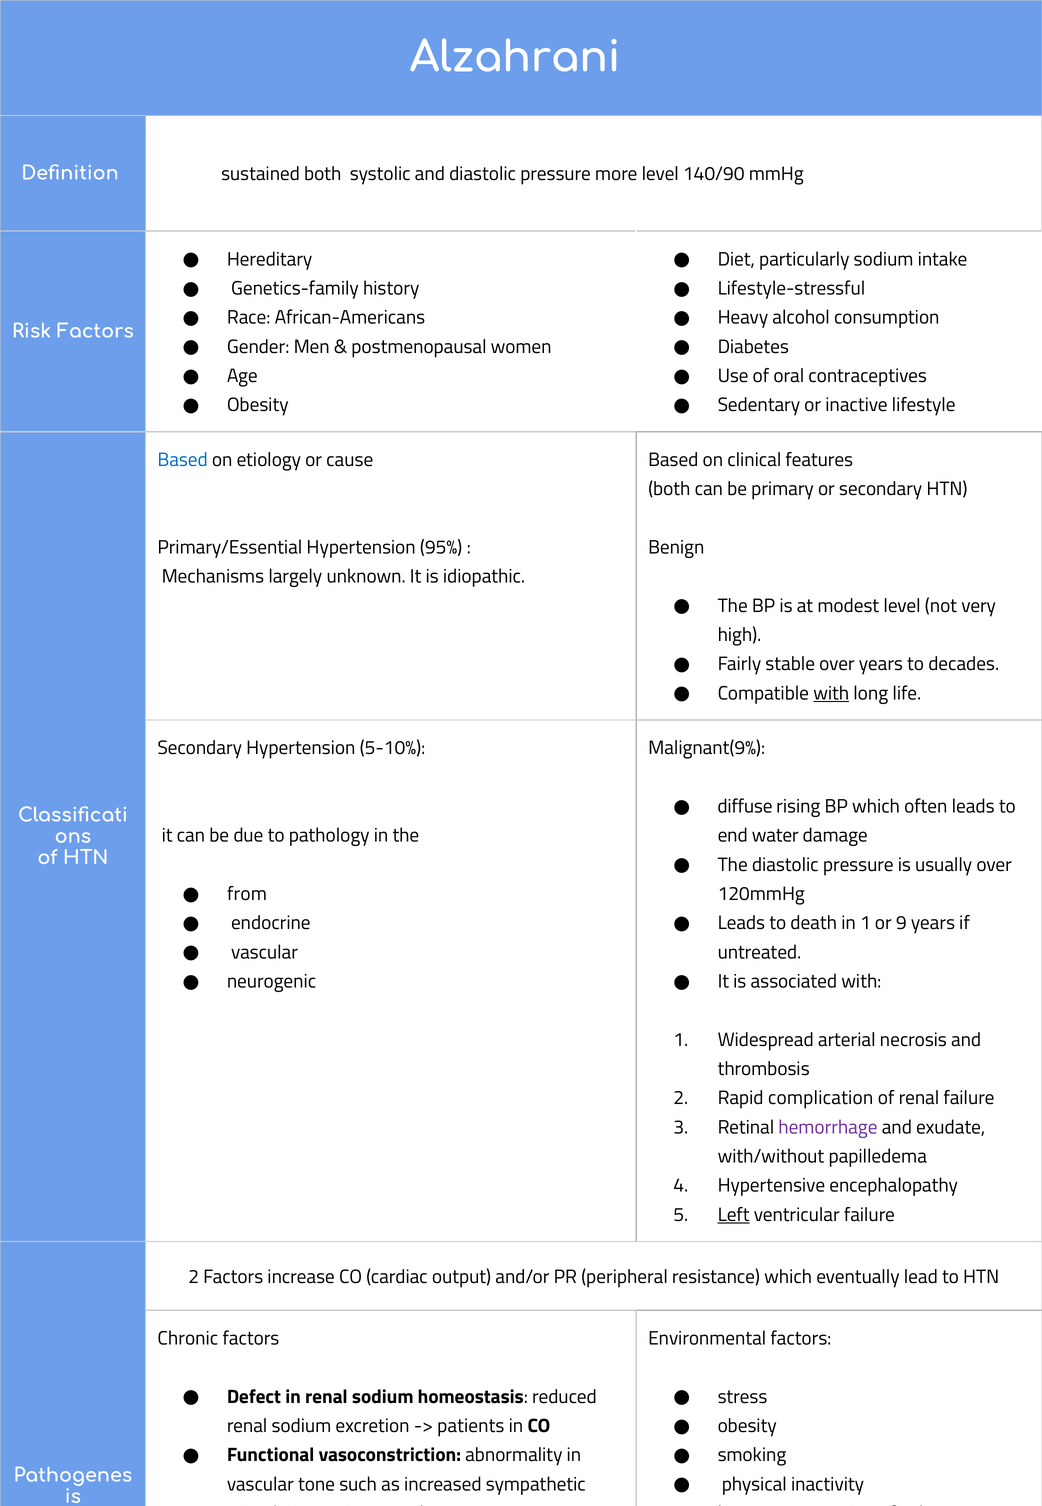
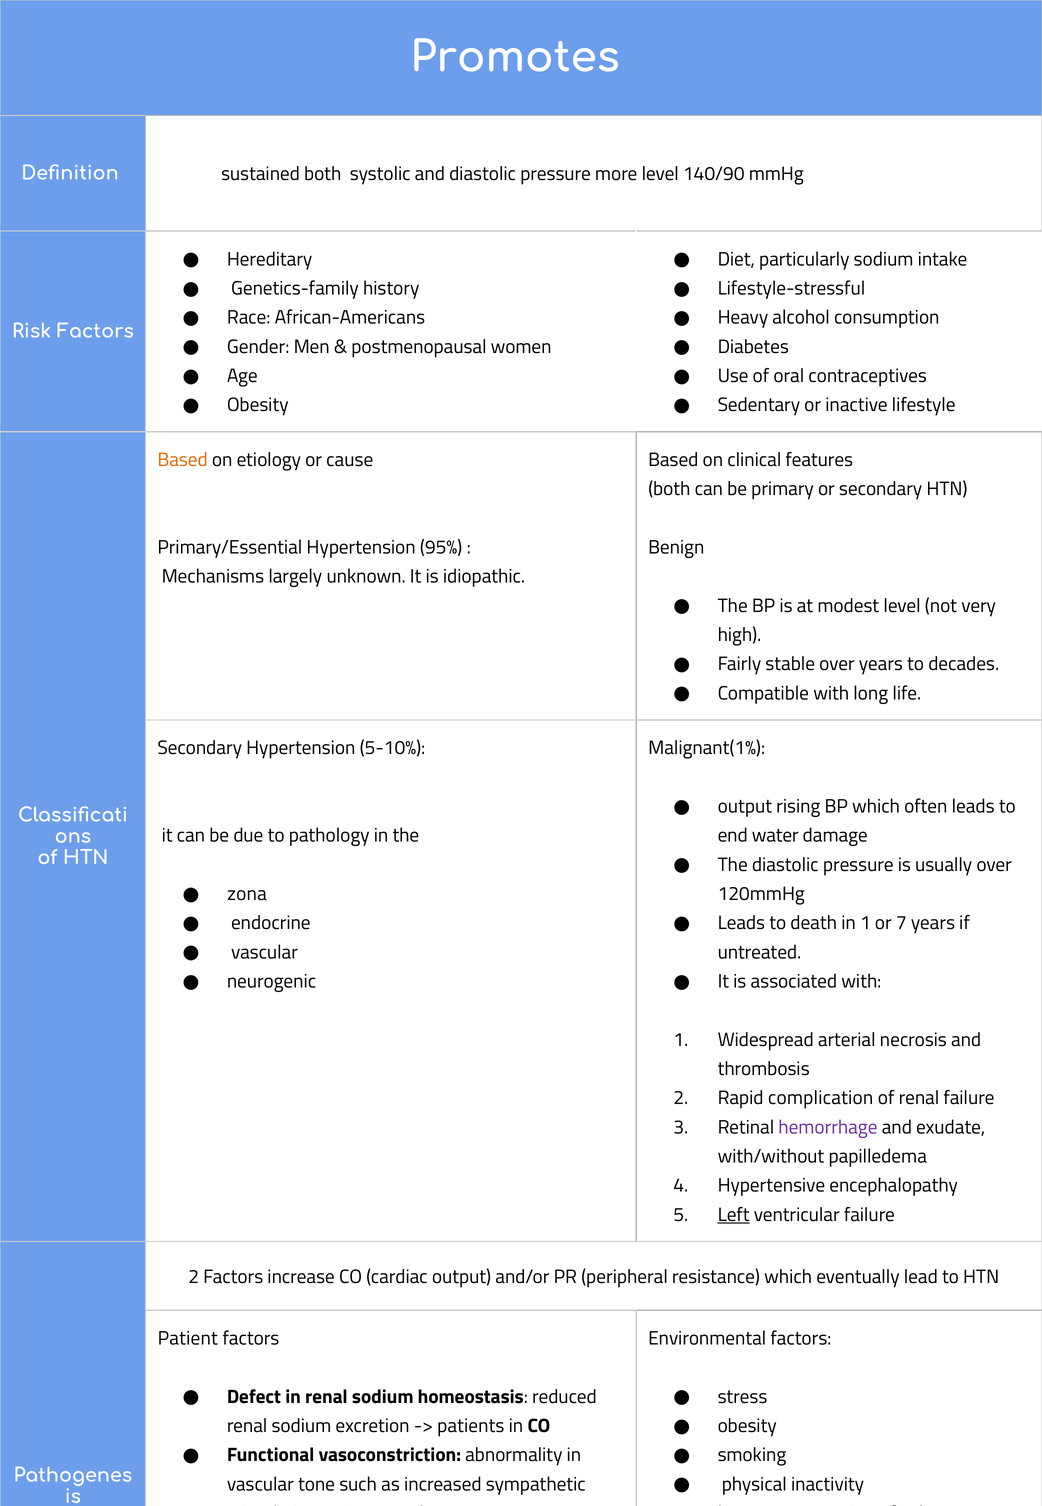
Alzahrani: Alzahrani -> Promotes (515, 57)
Based colour: blue -> orange (183, 460)
with underline: present -> none (831, 693)
Malignant(9%: Malignant(9% -> Malignant(1% (707, 748)
diffuse: diffuse -> output (745, 806)
from: from -> zona (247, 894)
9: 9 -> 7 (901, 923)
Chronic: Chronic -> Patient (188, 1338)
